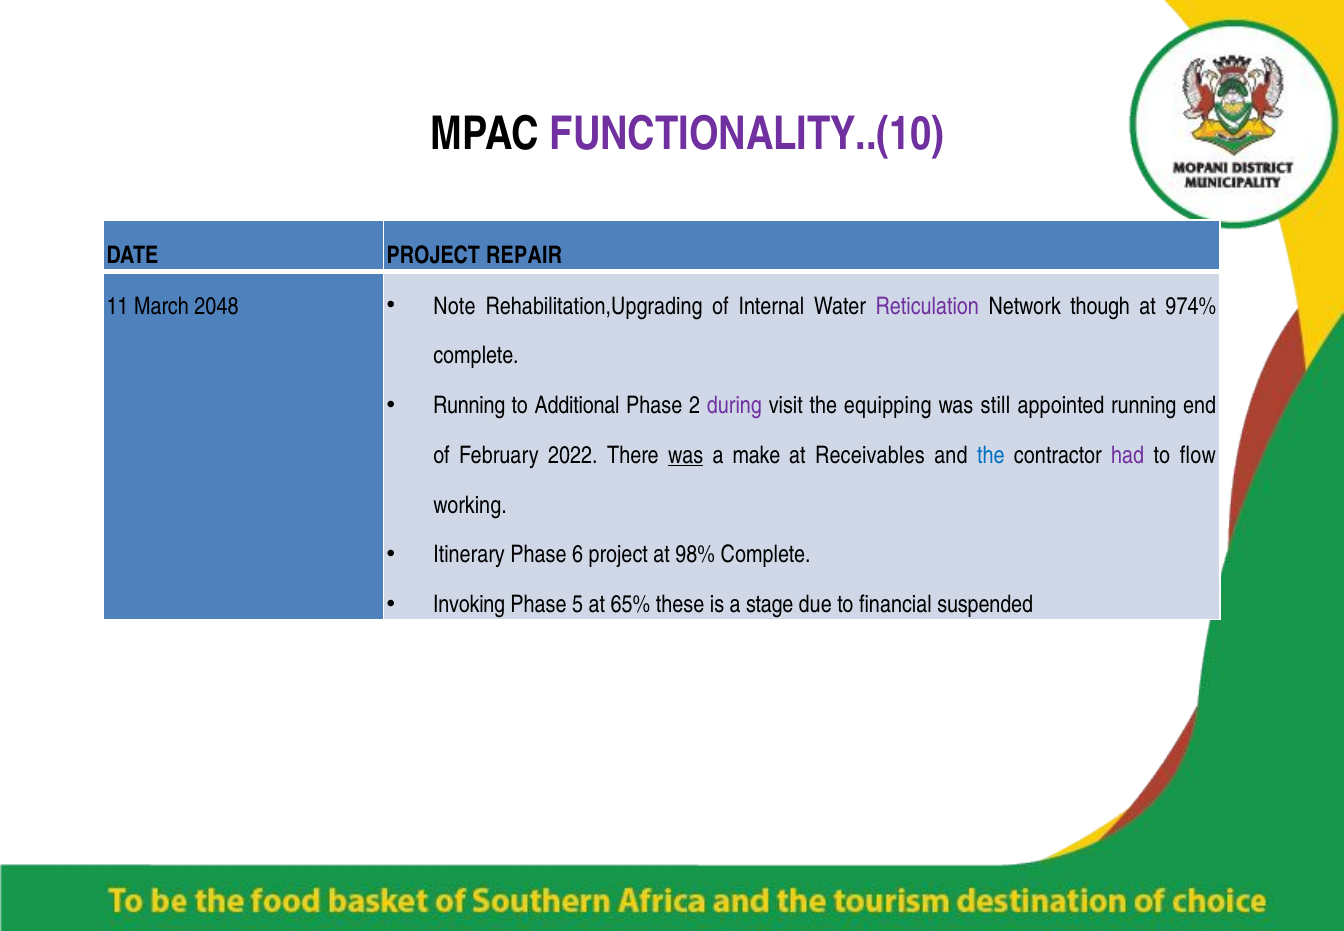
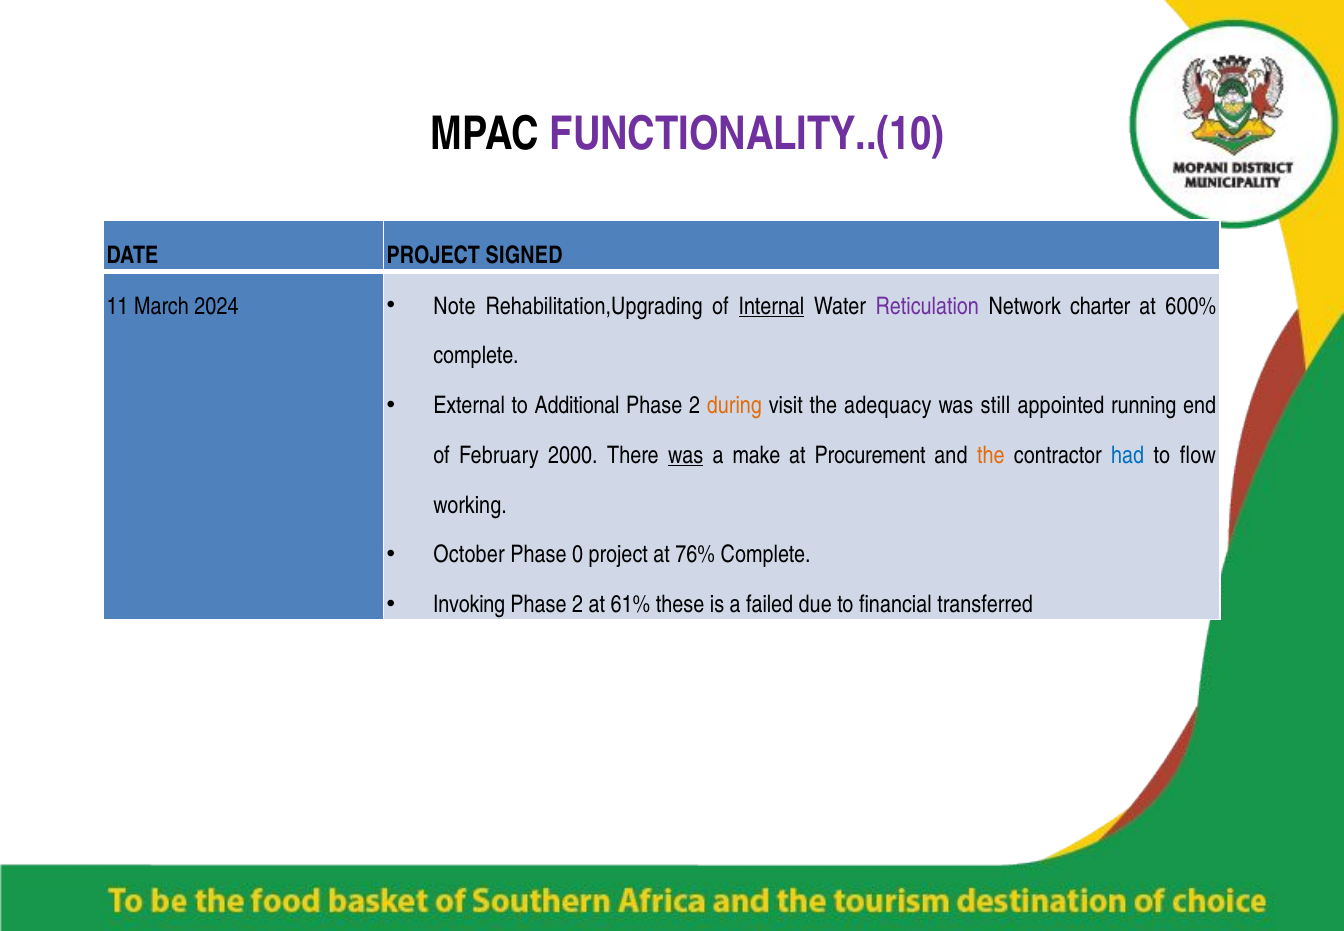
REPAIR: REPAIR -> SIGNED (524, 256)
2048: 2048 -> 2024 (216, 306)
Internal underline: none -> present (771, 306)
though: though -> charter (1100, 306)
974%: 974% -> 600% (1191, 306)
Running: Running -> External (469, 405)
during colour: purple -> orange (734, 405)
equipping: equipping -> adequacy (888, 405)
2022: 2022 -> 2000 (573, 455)
Receivables: Receivables -> Procurement (870, 455)
the colour: blue -> orange (991, 455)
had colour: purple -> blue (1128, 455)
Itinerary: Itinerary -> October (469, 554)
6: 6 -> 0 (578, 554)
98%: 98% -> 76% (695, 554)
5: 5 -> 2 (578, 604)
65%: 65% -> 61% (630, 604)
stage: stage -> failed (770, 604)
suspended: suspended -> transferred (985, 604)
